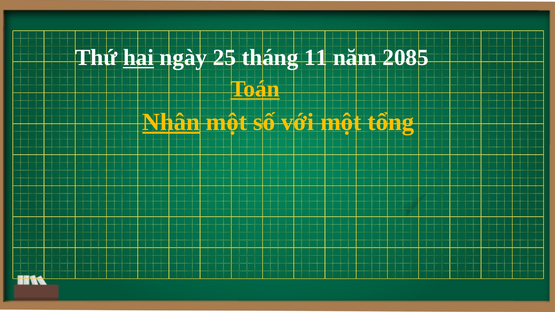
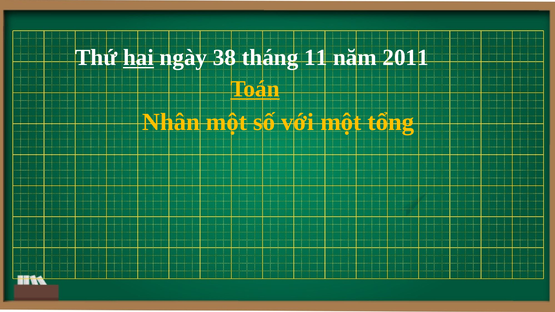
25: 25 -> 38 (224, 58)
2085: 2085 -> 2011 (406, 58)
Nhân underline: present -> none (171, 122)
